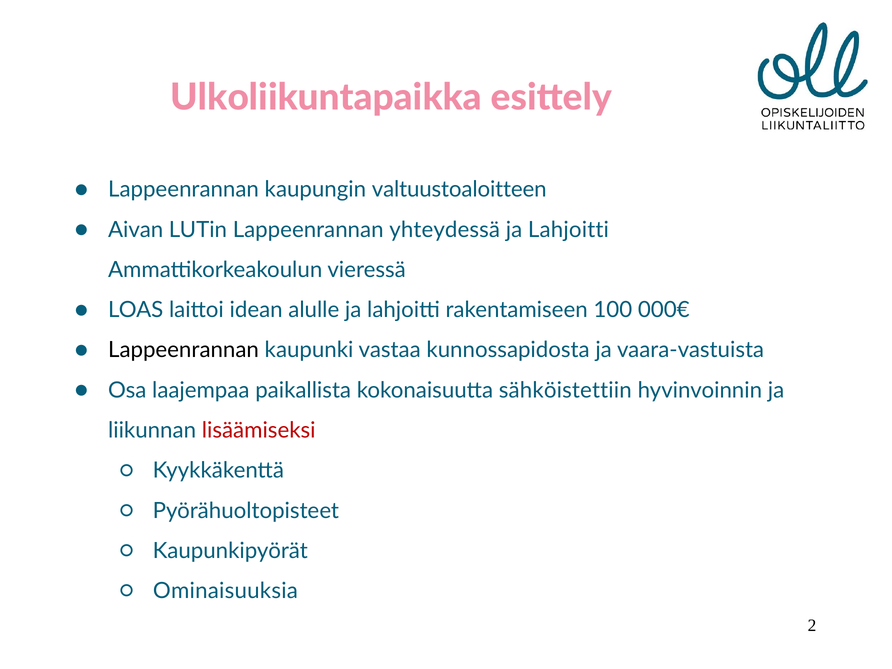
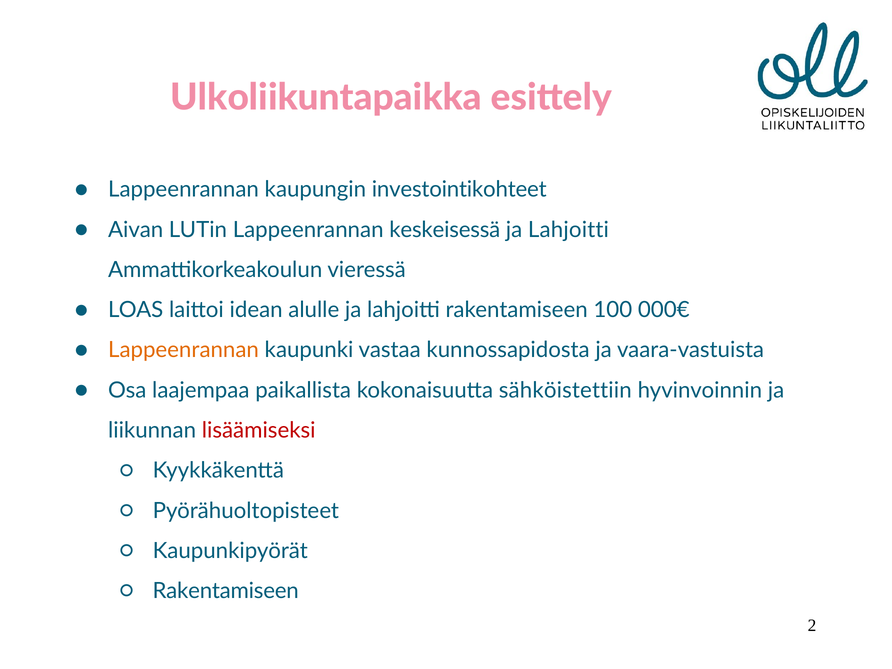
valtuustoaloitteen: valtuustoaloitteen -> investointikohteet (459, 190)
yhteydessä: yhteydessä -> keskeisessä (445, 230)
Lappeenrannan colour: black -> orange (184, 350)
Ominaisuuksia: Ominaisuuksia -> Rakentamiseen (226, 591)
